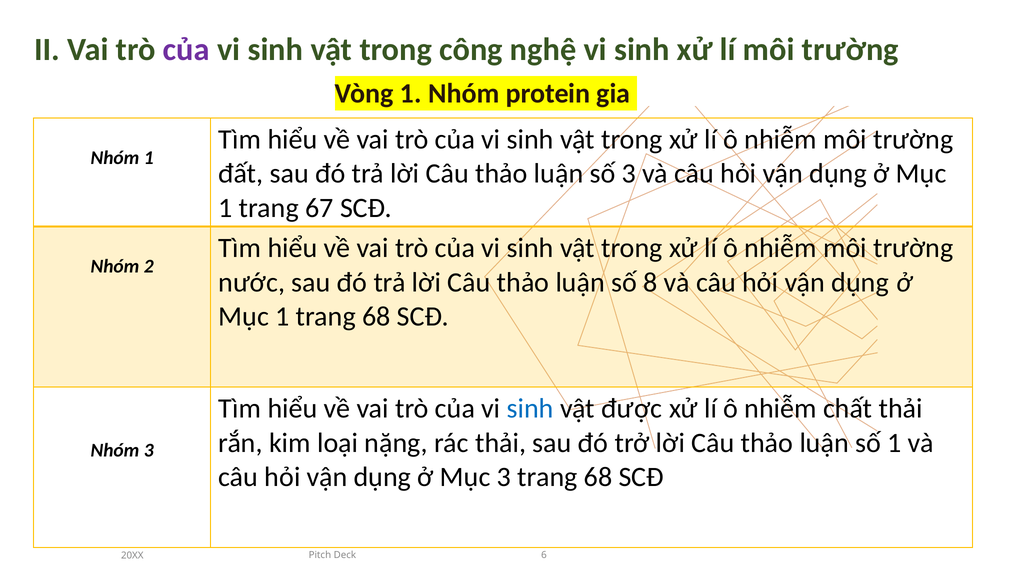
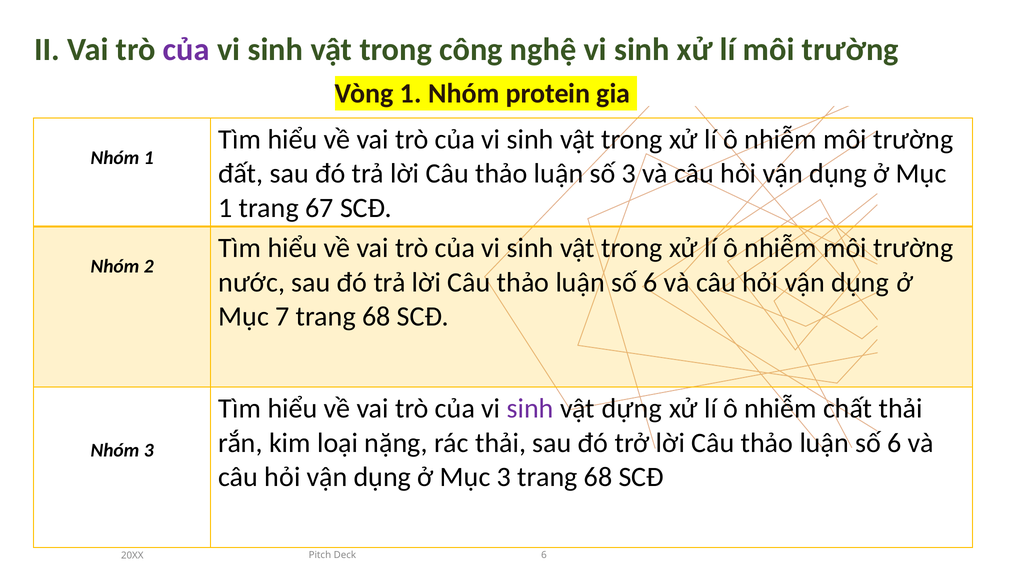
8: 8 -> 6 (651, 283)
1: 1 -> 7 (282, 317)
sinh colour: blue -> purple (530, 409)
được: được -> dựng (632, 409)
1: 1 -> 6 (894, 443)
